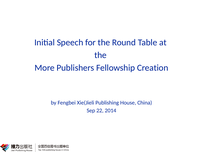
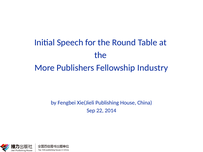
Creation: Creation -> Industry (153, 68)
